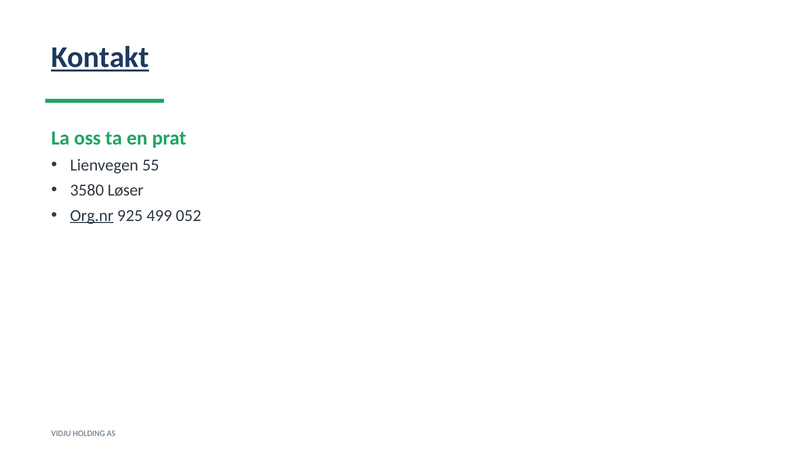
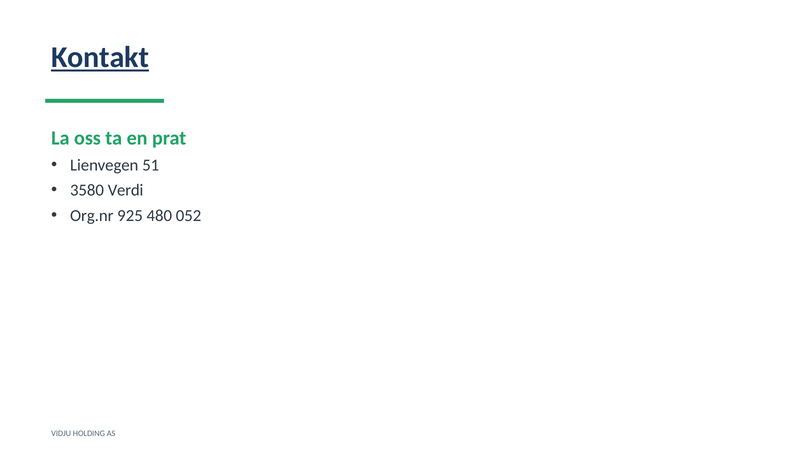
55: 55 -> 51 (151, 165)
Løser: Løser -> Verdi (126, 190)
Org.nr underline: present -> none (92, 216)
499: 499 -> 480 (159, 216)
